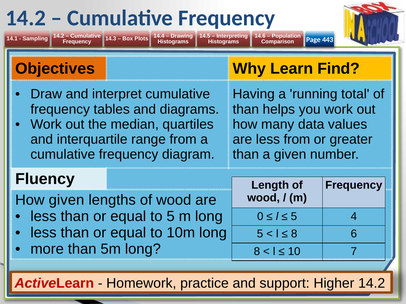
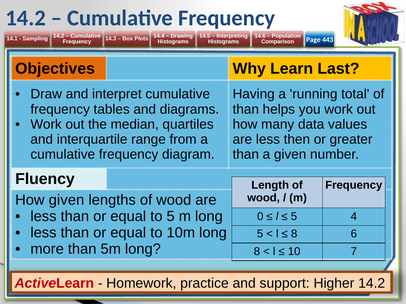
Find: Find -> Last (338, 69)
less from: from -> then (297, 140)
